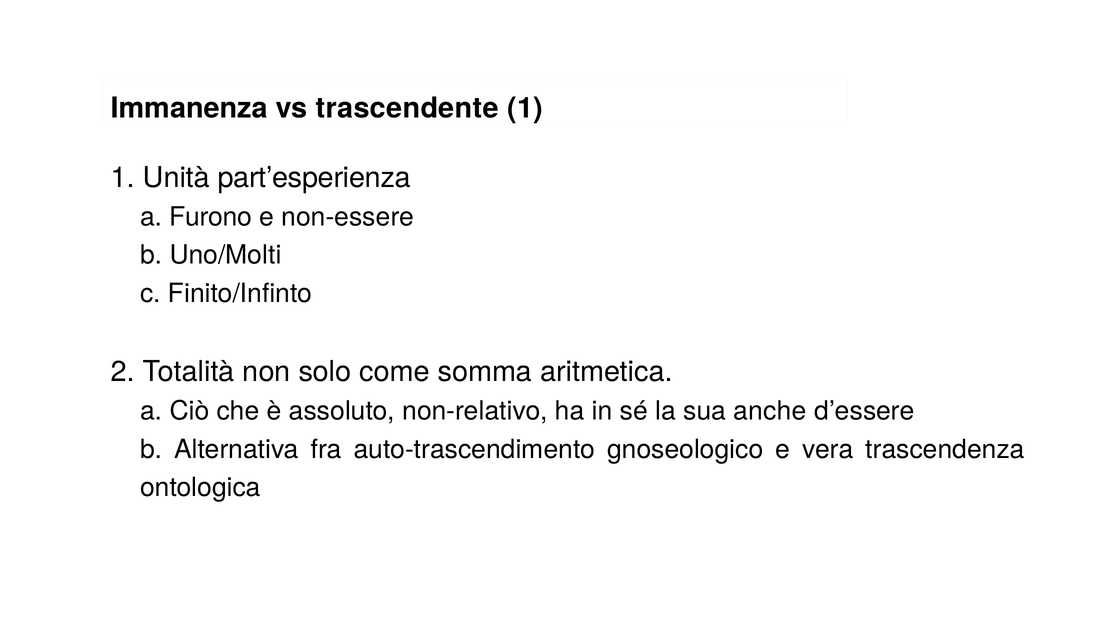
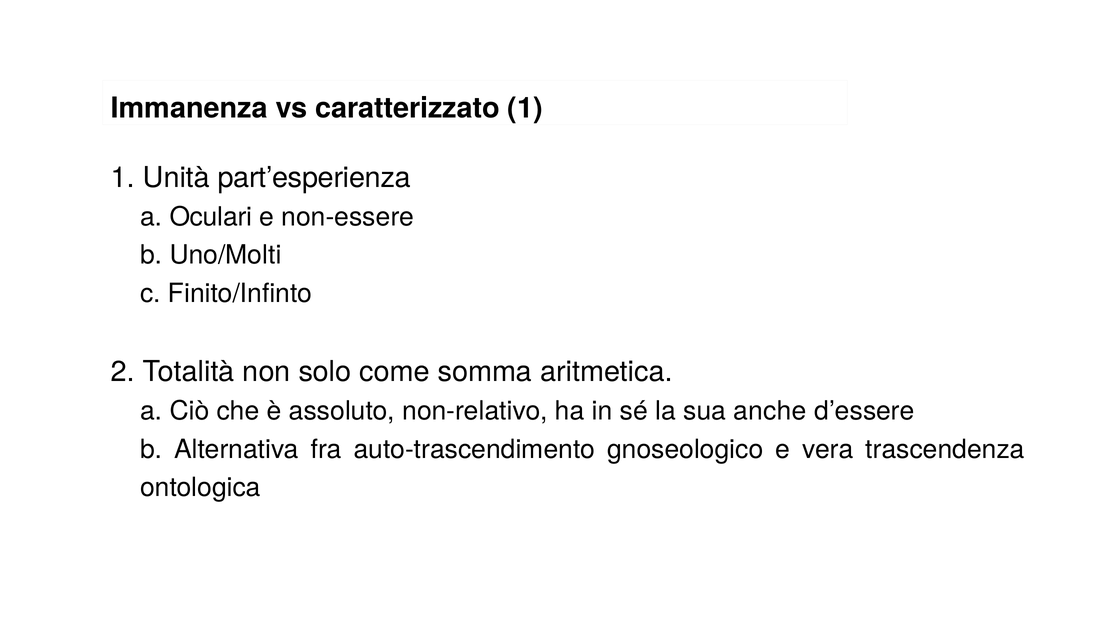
trascendente: trascendente -> caratterizzato (408, 108)
Furono: Furono -> Oculari (211, 217)
